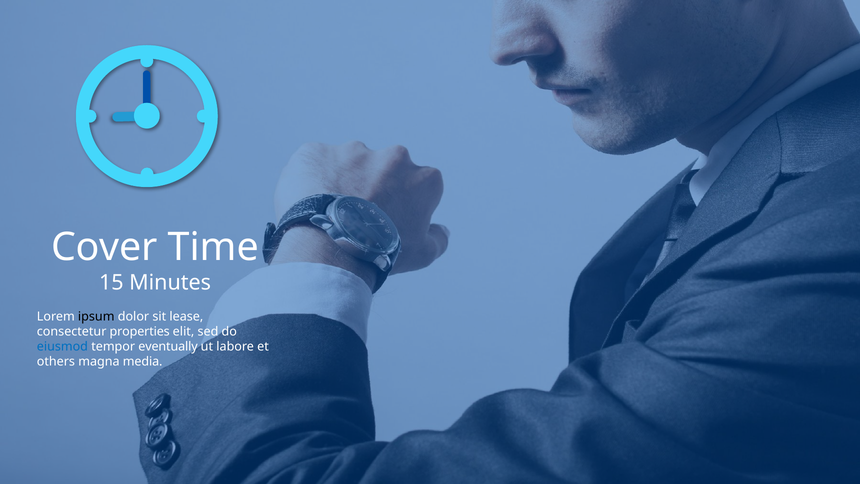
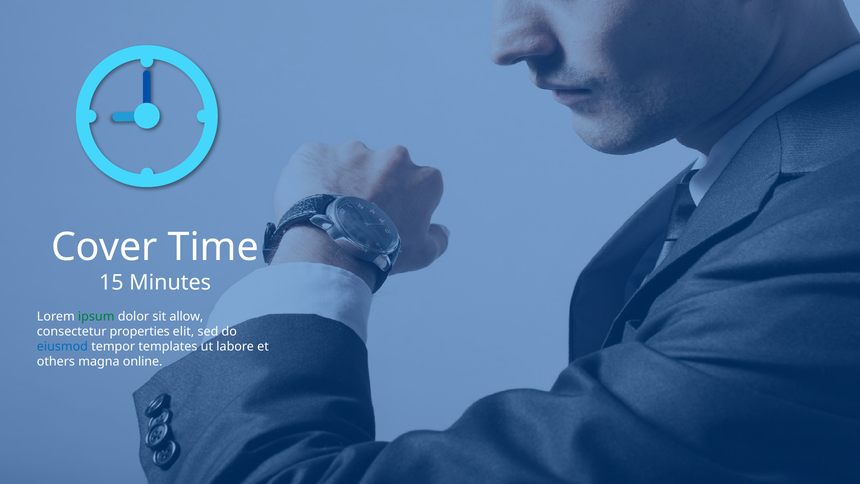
ipsum colour: black -> green (96, 316)
lease: lease -> allow (186, 316)
eventually: eventually -> templates (168, 346)
media: media -> online (143, 361)
